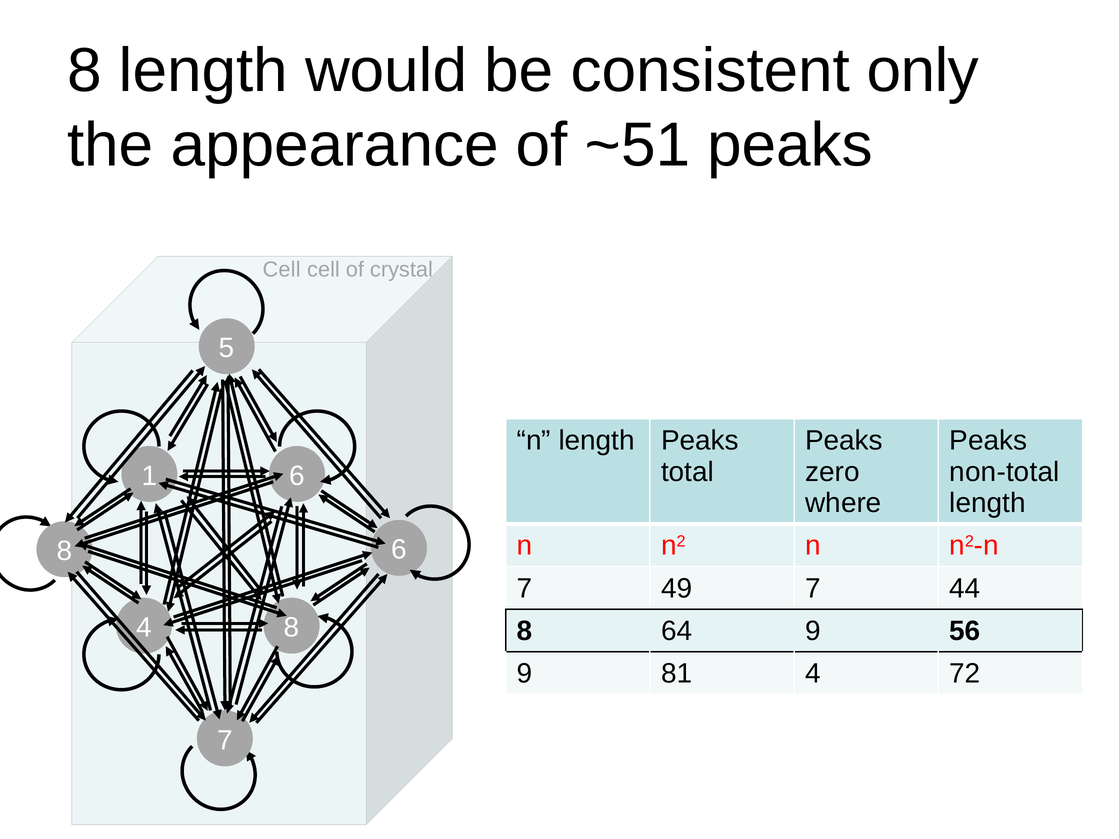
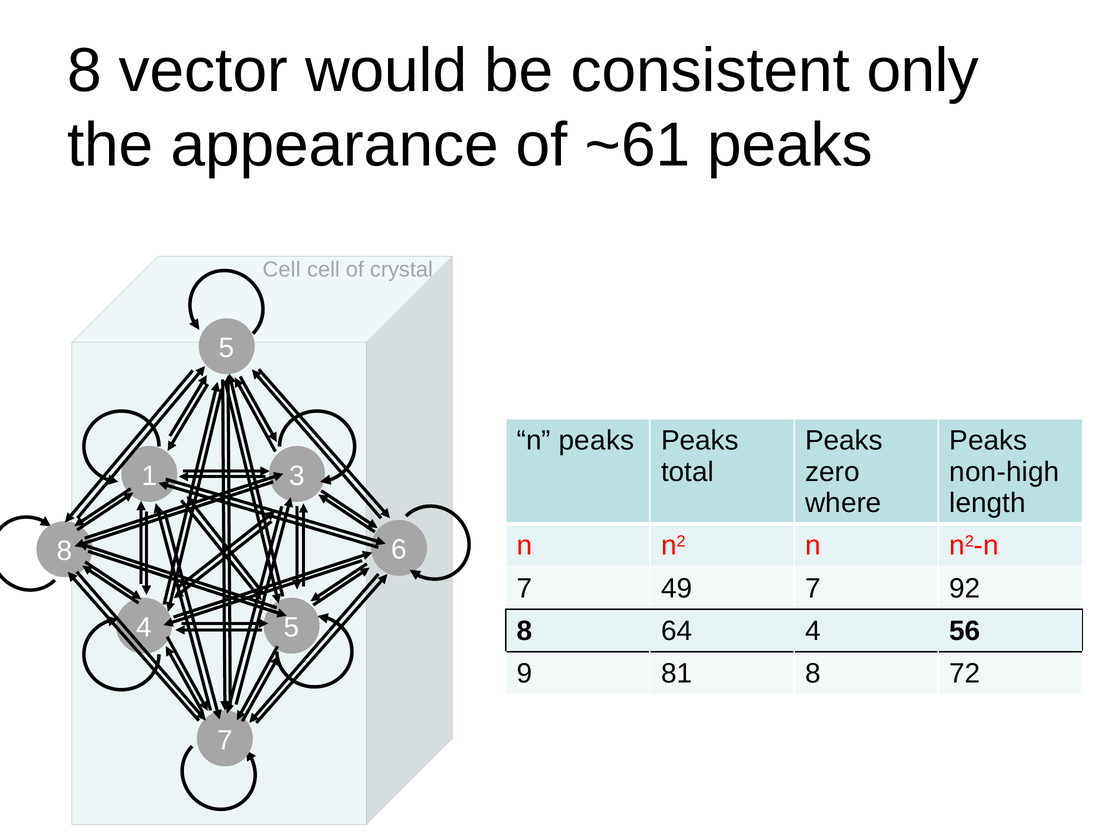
8 length: length -> vector (203, 71)
~51: ~51 -> ~61 (637, 145)
n length: length -> peaks (597, 441)
non-total: non-total -> non-high (1005, 472)
1 6: 6 -> 3 (297, 476)
44: 44 -> 92 (965, 588)
4 8: 8 -> 5 (292, 628)
64 9: 9 -> 4 (813, 631)
81 4: 4 -> 8 (813, 674)
